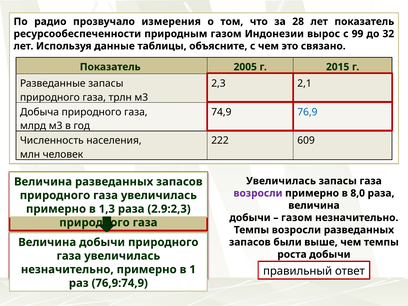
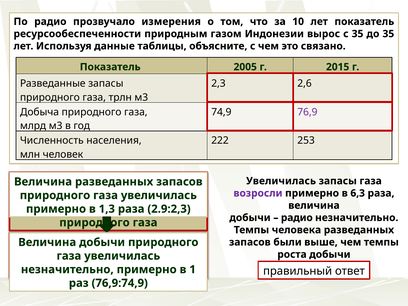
28: 28 -> 10 (298, 22)
с 99: 99 -> 35 (358, 34)
до 32: 32 -> 35 (388, 34)
2,1: 2,1 -> 2,6 (305, 83)
76,9 colour: blue -> purple (307, 112)
609: 609 -> 253 (306, 141)
8,0: 8,0 -> 6,3 (358, 193)
газом: газом -> радио (297, 218)
Темпы возросли: возросли -> человека (296, 230)
